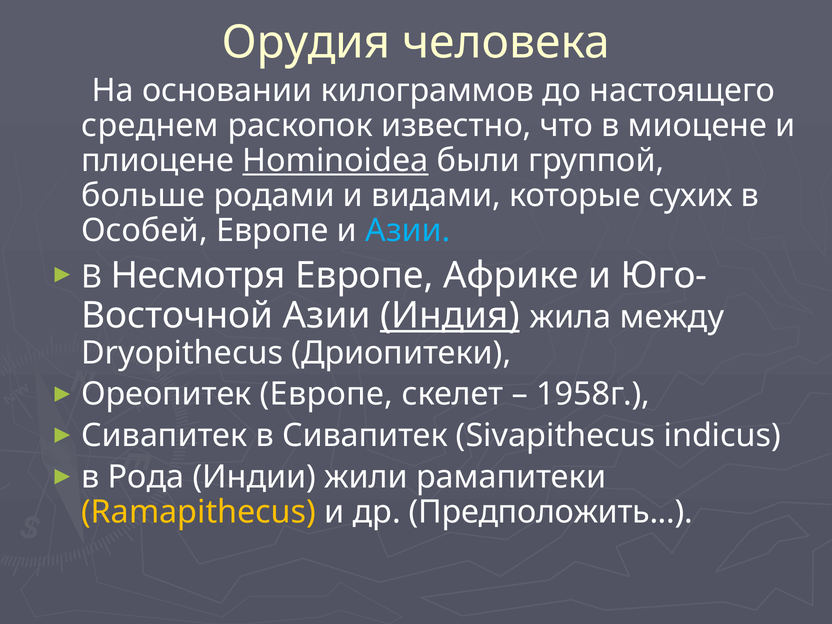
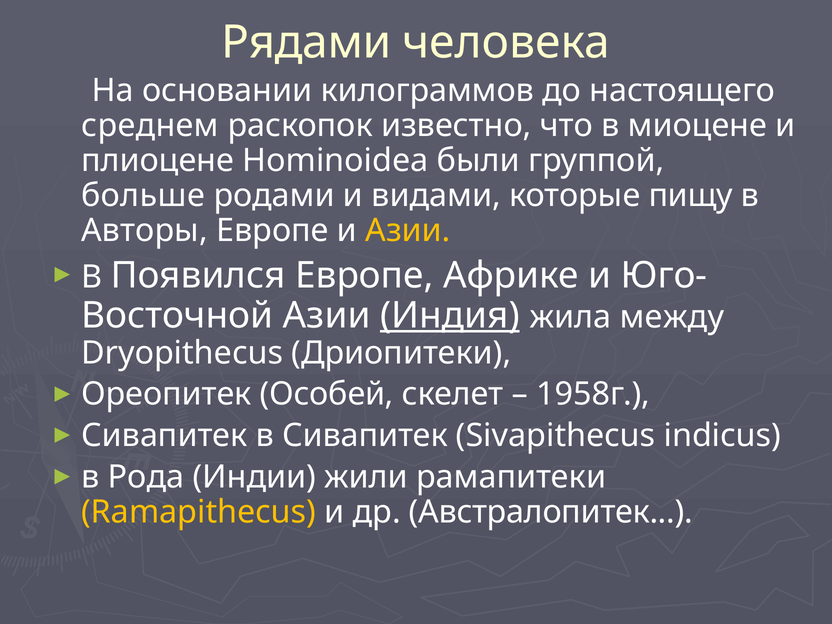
Орудия: Орудия -> Рядами (306, 43)
Hominoidea underline: present -> none (336, 161)
сухих: сухих -> пищу (691, 196)
Особей: Особей -> Авторы (144, 231)
Азии colour: light blue -> yellow (408, 231)
Несмотря: Несмотря -> Появился (198, 275)
Ореопитек Европе: Европе -> Особей (327, 394)
Предположить: Предположить -> Австралопитек (551, 512)
